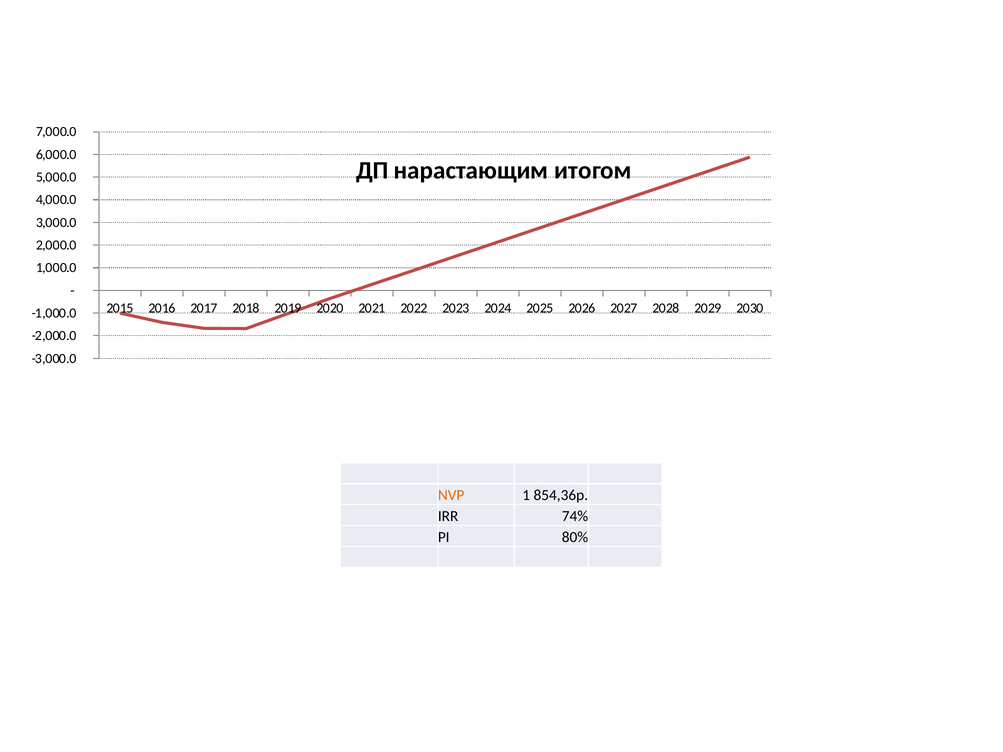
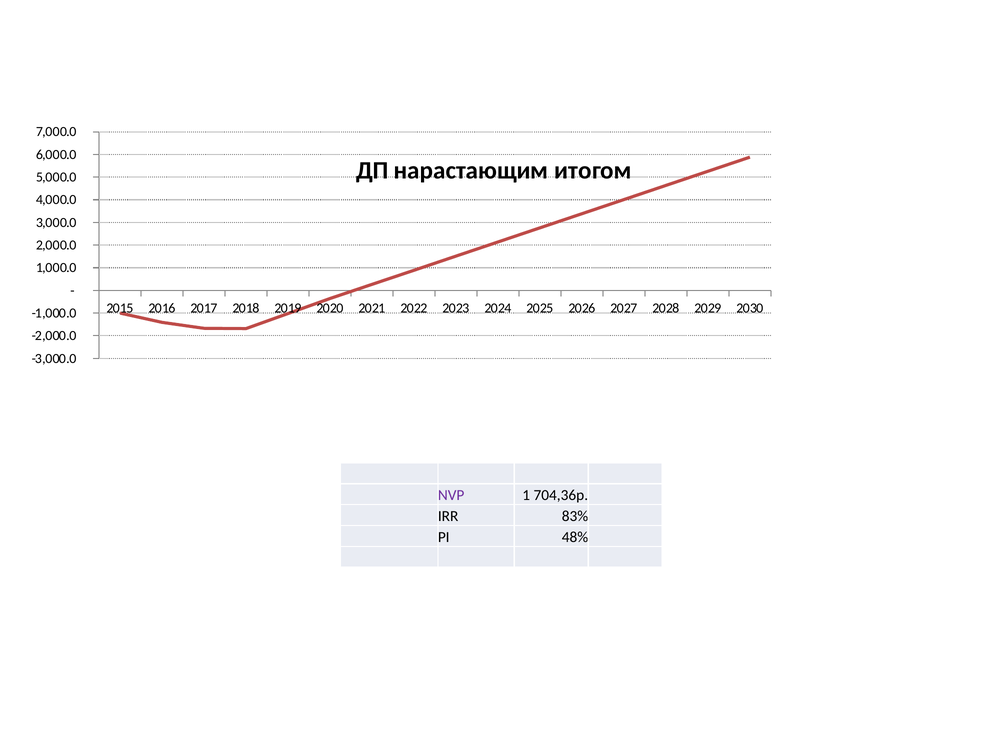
NVP colour: orange -> purple (451, 496)
854,36р: 854,36р -> 704,36р (561, 496)
74%: 74% -> 83% (575, 516)
80%: 80% -> 48% (575, 537)
